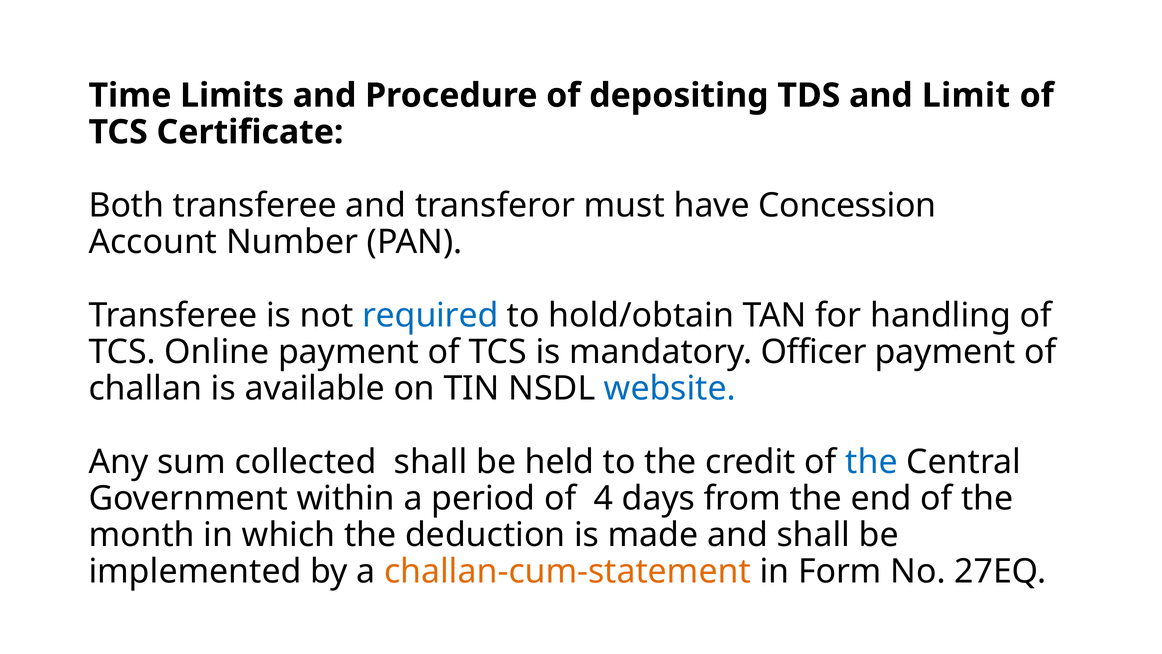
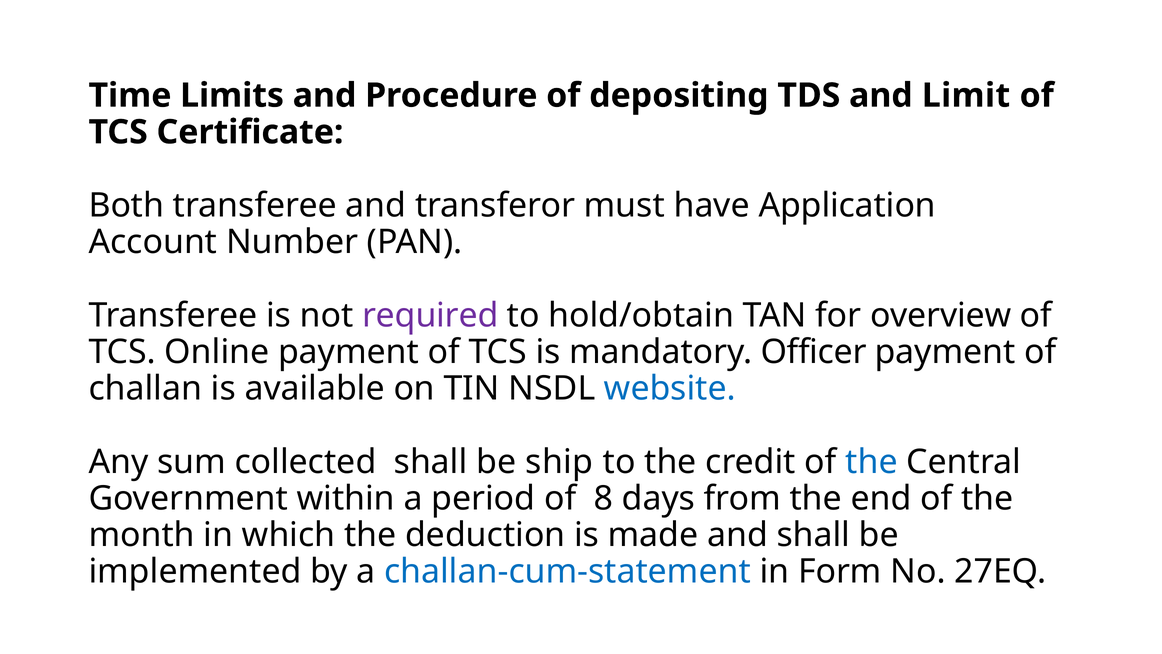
Concession: Concession -> Application (847, 205)
required colour: blue -> purple (430, 315)
handling: handling -> overview (941, 315)
held: held -> ship (559, 462)
4: 4 -> 8 (603, 498)
challan-cum-statement colour: orange -> blue (568, 571)
